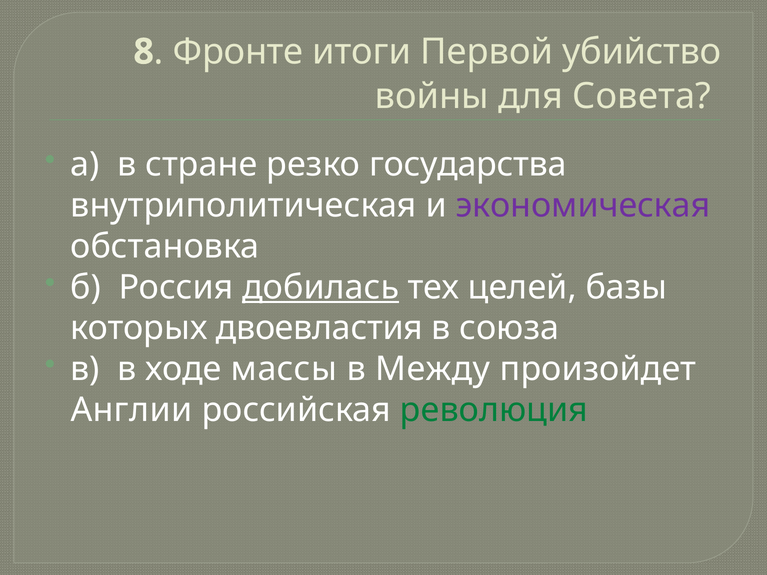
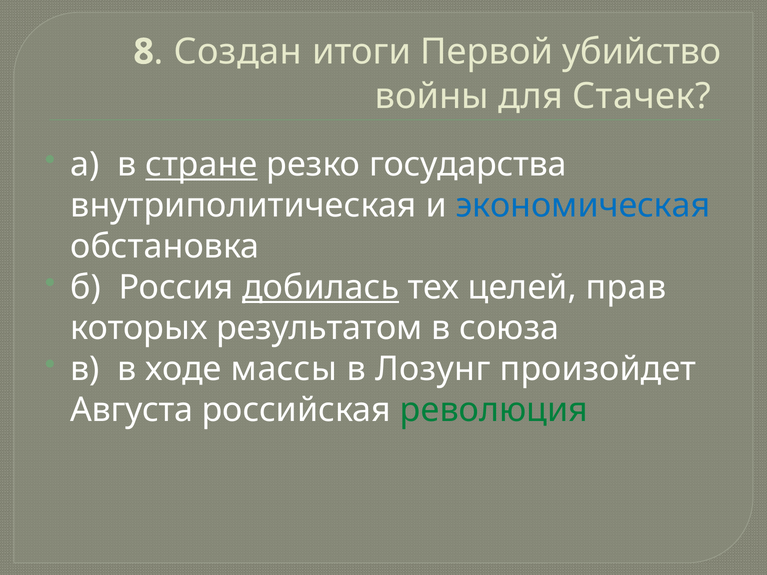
Фронте: Фронте -> Создан (238, 52)
Совета: Совета -> Стачек (642, 96)
стране underline: none -> present (201, 165)
экономическая colour: purple -> blue (583, 206)
базы: базы -> прав (626, 287)
двоевластия: двоевластия -> результатом (319, 328)
Между: Между -> Лозунг (433, 369)
Англии: Англии -> Августа (132, 410)
